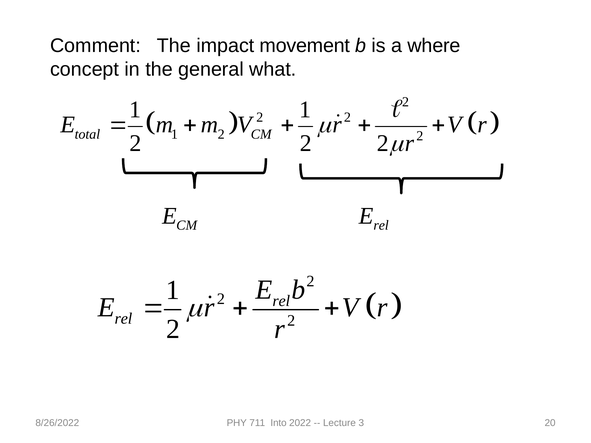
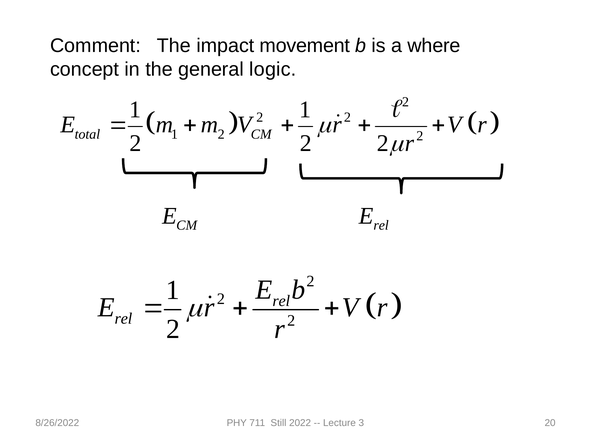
what: what -> logic (273, 69)
Into: Into -> Still (278, 423)
